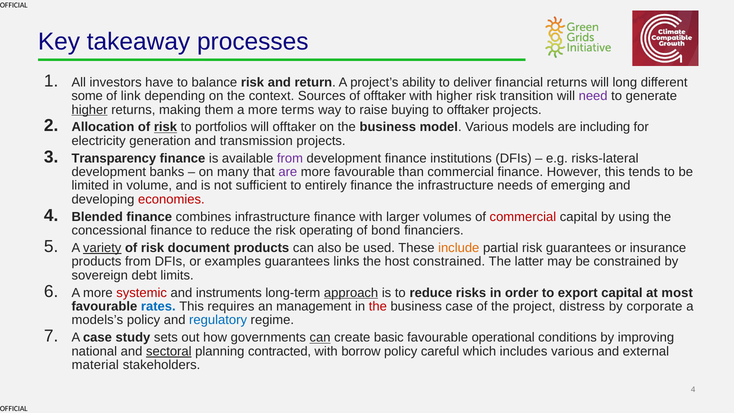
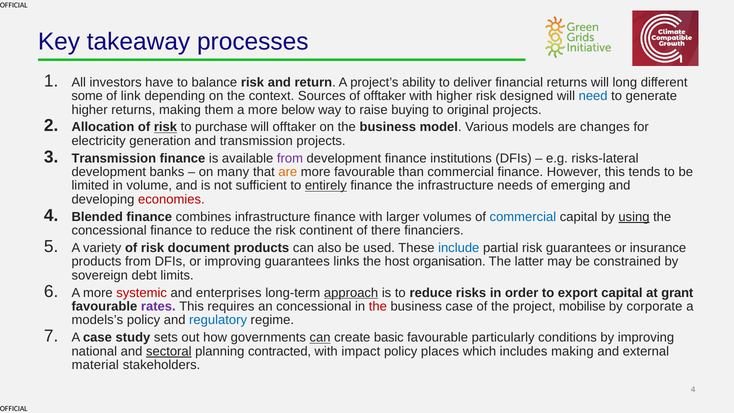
transition: transition -> designed (527, 96)
need colour: purple -> blue (593, 96)
higher underline: present -> none (90, 110)
terms: terms -> below (298, 110)
to offtaker: offtaker -> original (468, 110)
portfolios: portfolios -> purchase (221, 127)
including: including -> changes (605, 127)
Transparency: Transparency -> Transmission (114, 158)
are colour: purple -> orange (288, 172)
entirely underline: none -> present (326, 186)
commercial colour: red -> blue (523, 217)
using underline: none -> present (634, 217)
operating: operating -> continent (326, 230)
bond: bond -> there (386, 230)
variety underline: present -> none (102, 248)
include colour: orange -> blue (459, 248)
or examples: examples -> improving (233, 262)
host constrained: constrained -> organisation (449, 262)
instruments: instruments -> enterprises (229, 293)
most: most -> grant (677, 293)
rates colour: blue -> purple (158, 306)
an management: management -> concessional (314, 306)
distress: distress -> mobilise (582, 306)
operational: operational -> particularly (503, 337)
borrow: borrow -> impact (361, 351)
careful: careful -> places (440, 351)
includes various: various -> making (572, 351)
